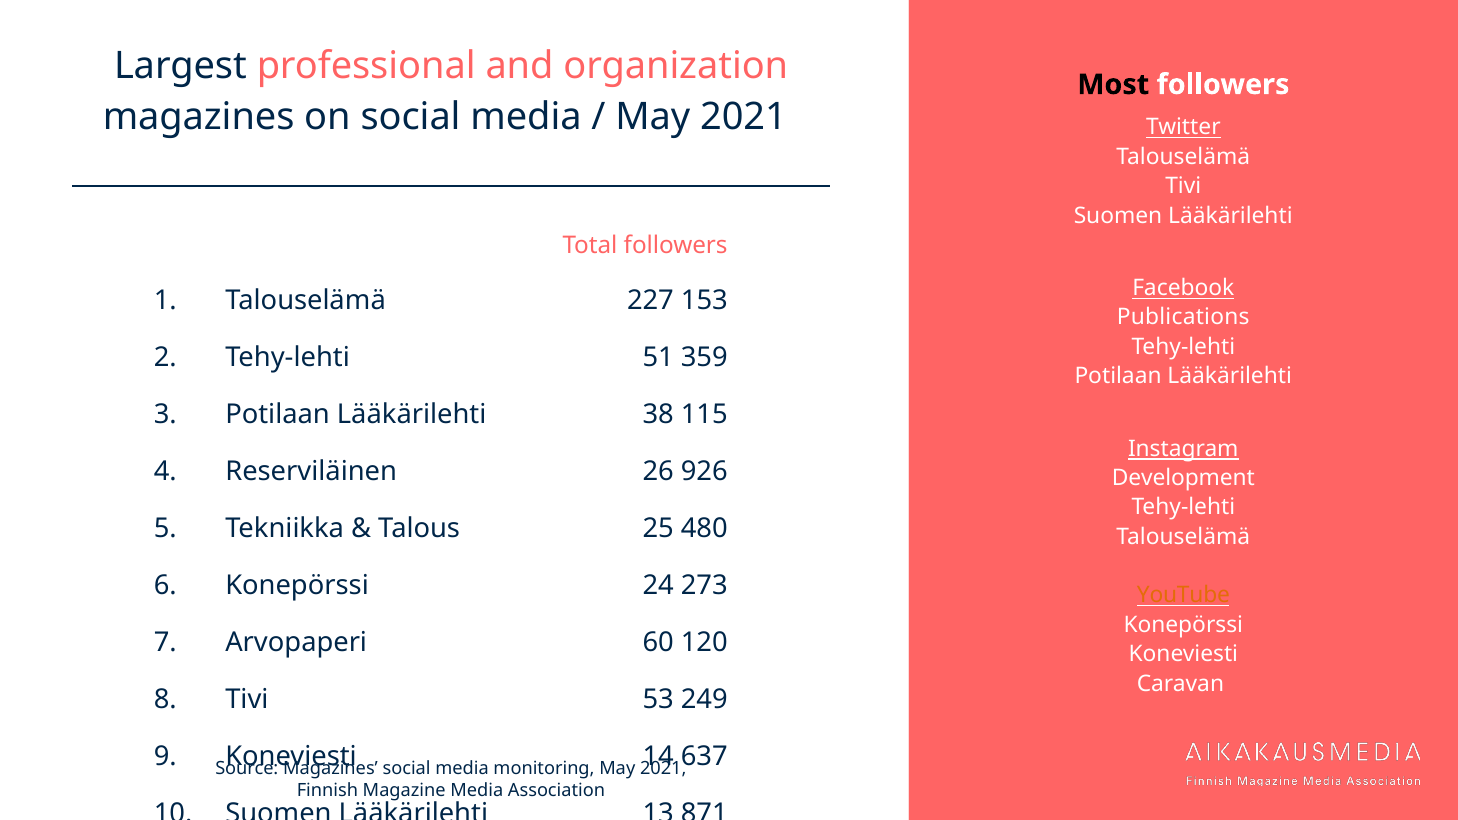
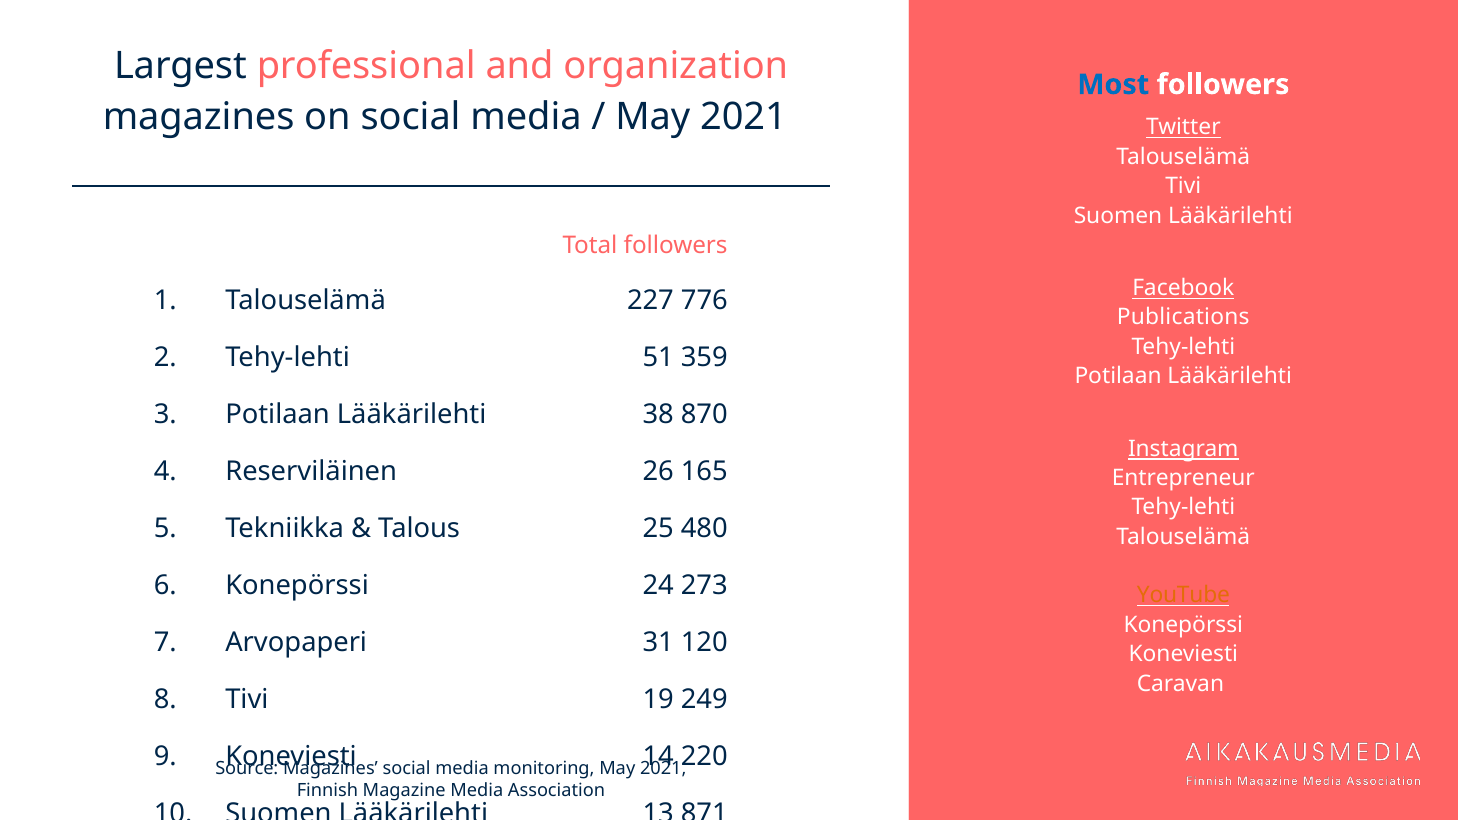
Most colour: black -> blue (1113, 85)
153: 153 -> 776 (704, 301)
115: 115 -> 870 (704, 414)
926: 926 -> 165 (704, 471)
Development: Development -> Entrepreneur (1183, 478)
60: 60 -> 31 (658, 642)
53: 53 -> 19 (658, 699)
637: 637 -> 220 (704, 756)
